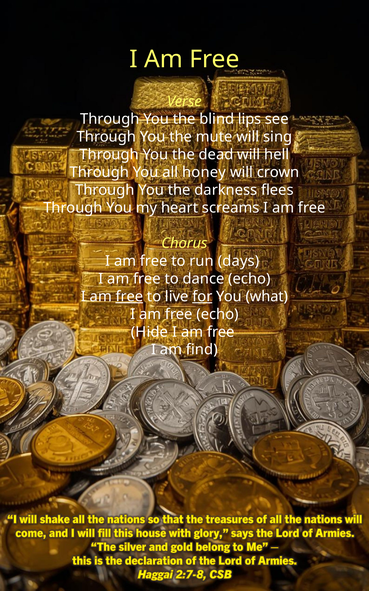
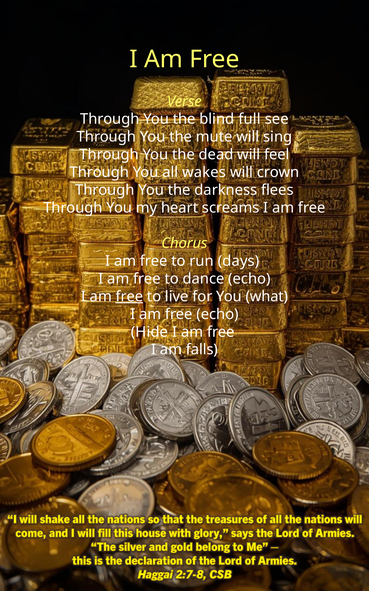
lips: lips -> full (249, 119)
hell: hell -> feel (277, 154)
honey: honey -> wakes (204, 172)
for underline: present -> none (202, 296)
find: find -> falls (202, 349)
